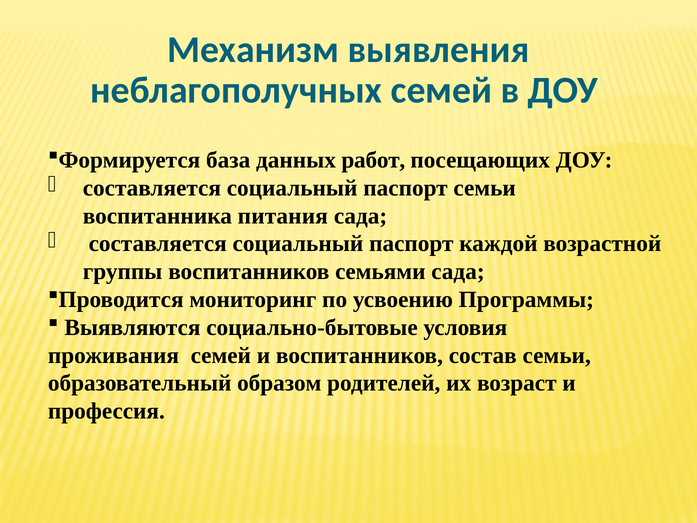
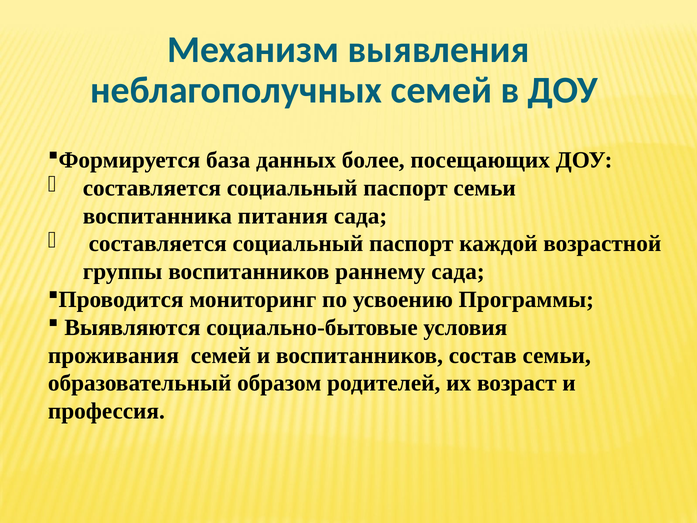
работ: работ -> более (373, 160)
семьями: семьями -> раннему (380, 272)
